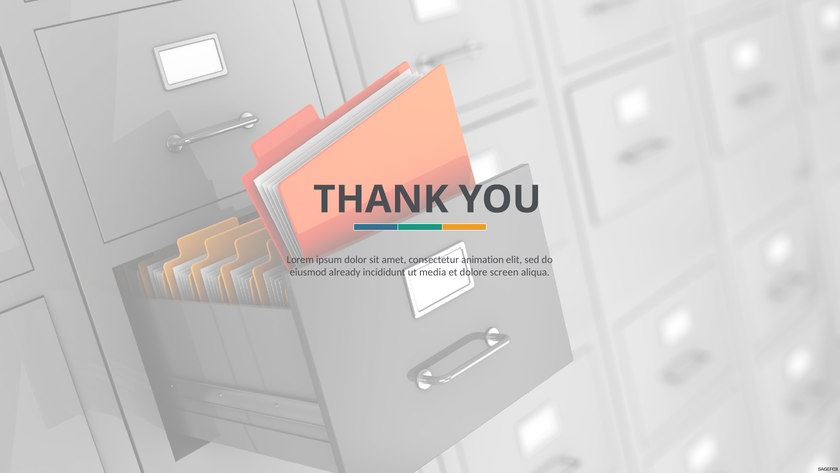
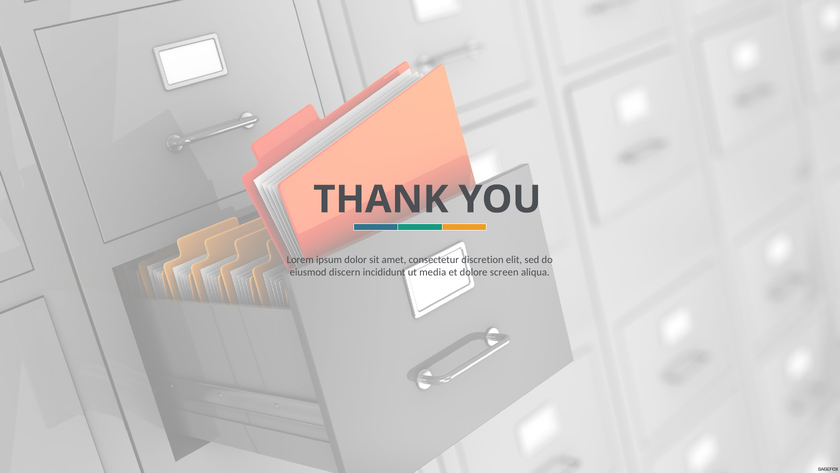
animation: animation -> discretion (483, 259)
already: already -> discern (345, 272)
